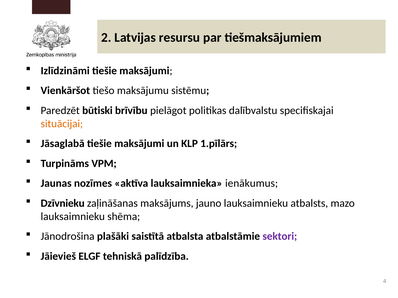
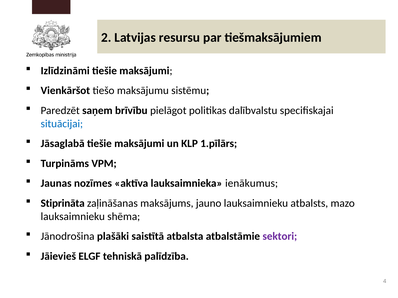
būtiski: būtiski -> saņem (97, 111)
situācijai colour: orange -> blue (62, 124)
Dzīvnieku: Dzīvnieku -> Stiprināta (63, 204)
